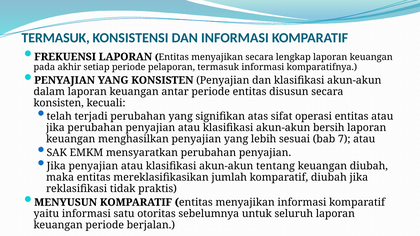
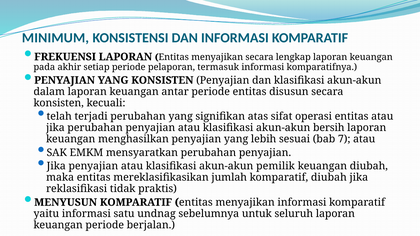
TERMASUK: TERMASUK -> MINIMUM (55, 38)
tentang: tentang -> pemilik (276, 166)
otoritas: otoritas -> undnag (156, 214)
